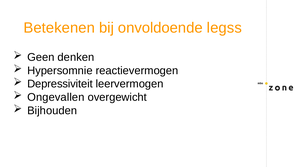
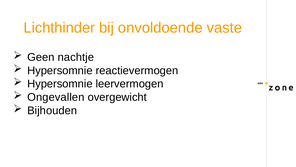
Betekenen: Betekenen -> Lichthinder (59, 28)
legss: legss -> vaste (224, 28)
denken: denken -> nachtje (76, 57)
Depressiviteit: Depressiviteit -> Hypersomnie (60, 84)
